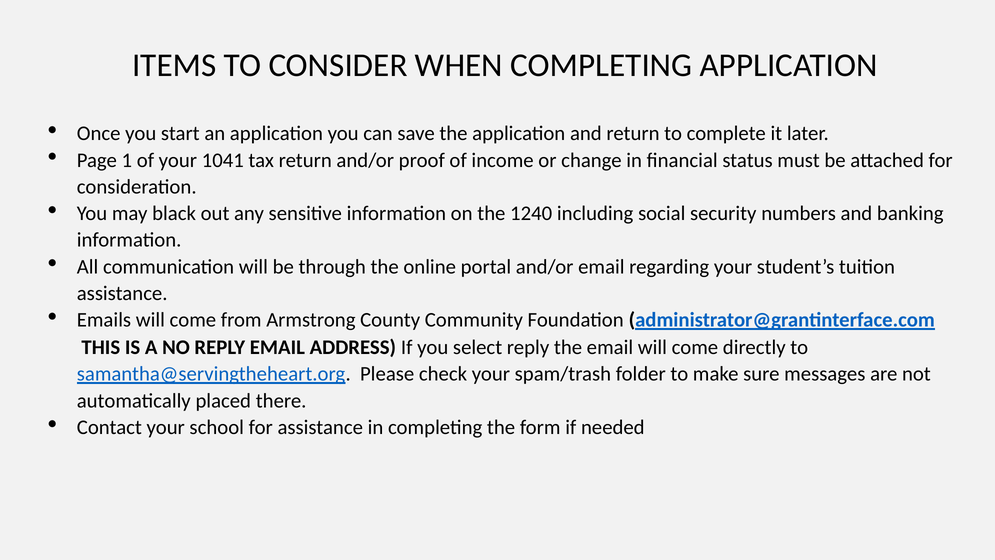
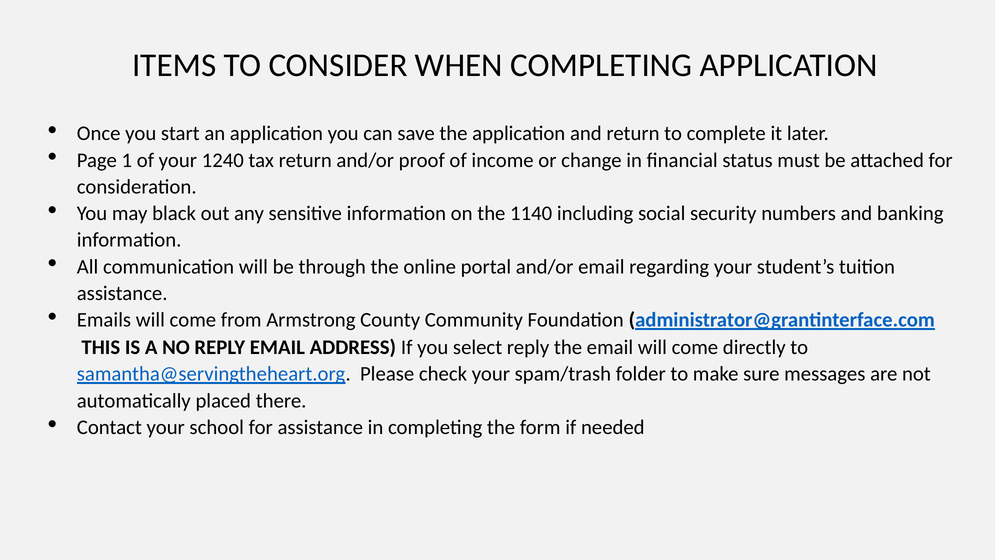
1041: 1041 -> 1240 (223, 160)
1240: 1240 -> 1140 (531, 213)
